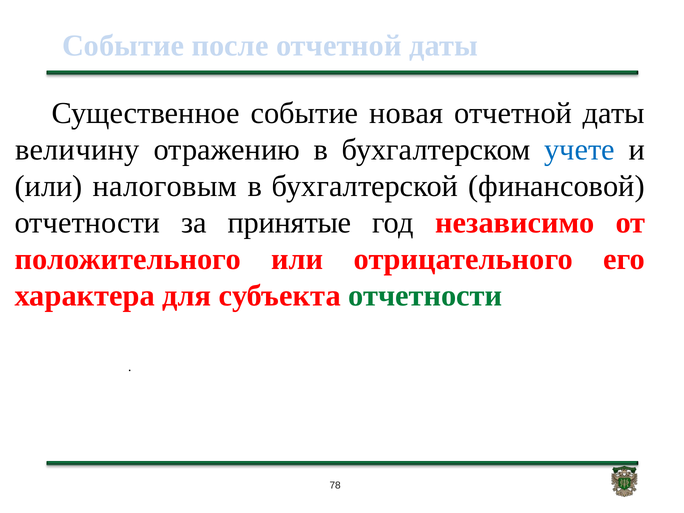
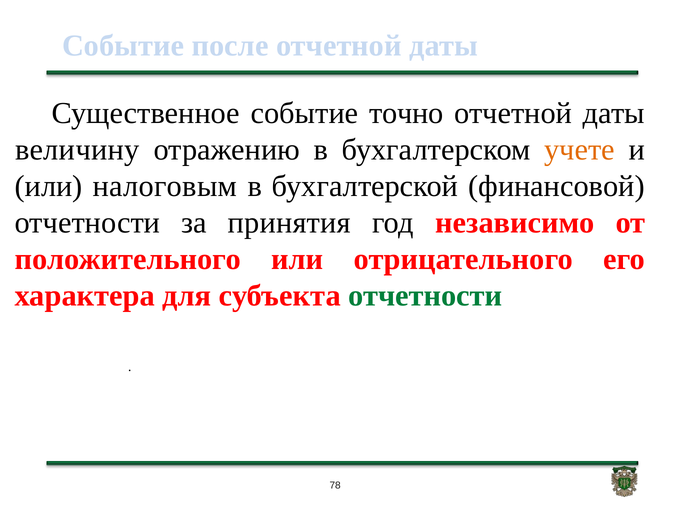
новая: новая -> точно (406, 113)
учете colour: blue -> orange (580, 150)
принятые: принятые -> принятия (289, 223)
